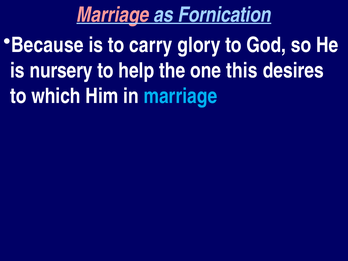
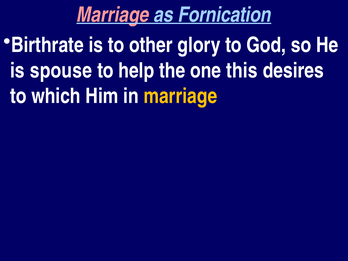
Because: Because -> Birthrate (47, 45)
carry: carry -> other (151, 45)
nursery: nursery -> spouse (61, 71)
marriage colour: light blue -> yellow (180, 96)
